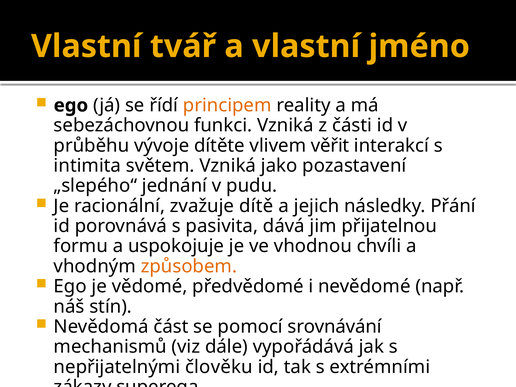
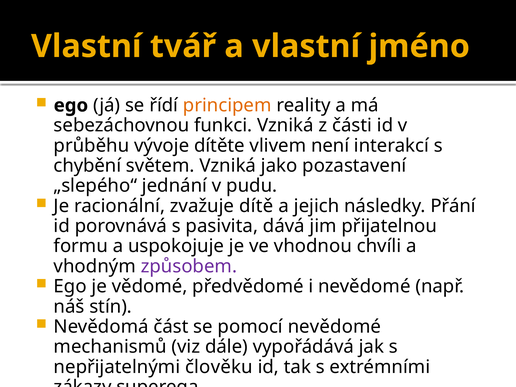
věřit: věřit -> není (330, 146)
intimita: intimita -> chybění (87, 166)
způsobem colour: orange -> purple (189, 266)
pomocí srovnávání: srovnávání -> nevědomé (334, 327)
